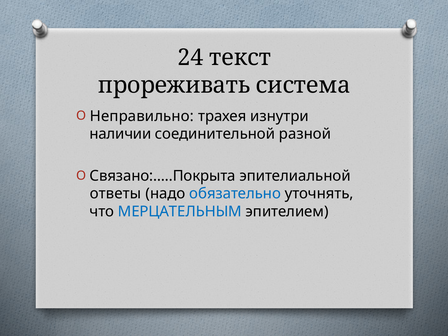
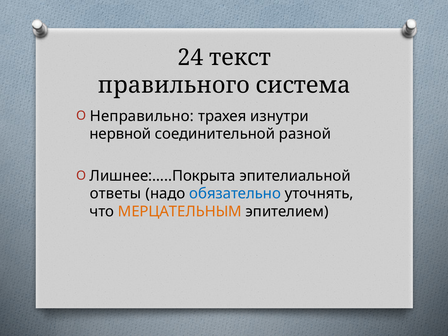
прореживать: прореживать -> правильного (174, 85)
наличии: наличии -> нервной (120, 134)
Связано:…..Покрыта: Связано:…..Покрыта -> Лишнее:…..Покрыта (163, 176)
МЕРЦАТЕЛЬНЫМ colour: blue -> orange (180, 212)
